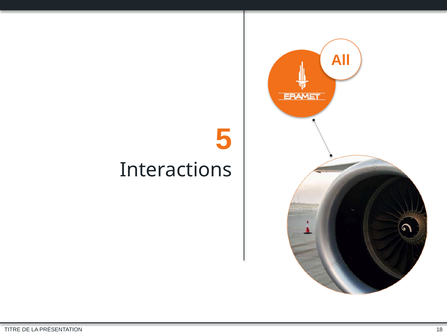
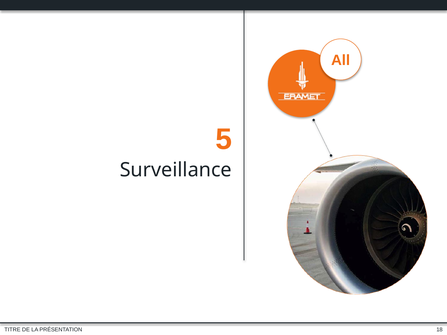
Interactions: Interactions -> Surveillance (176, 170)
